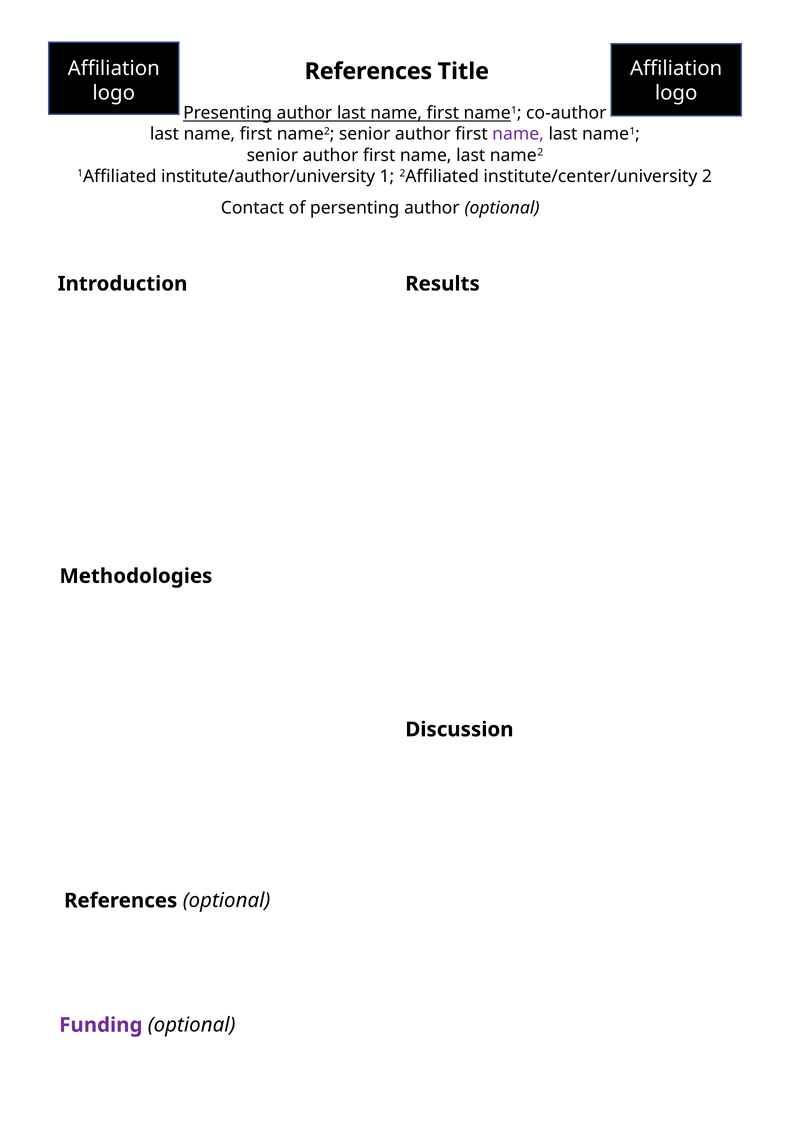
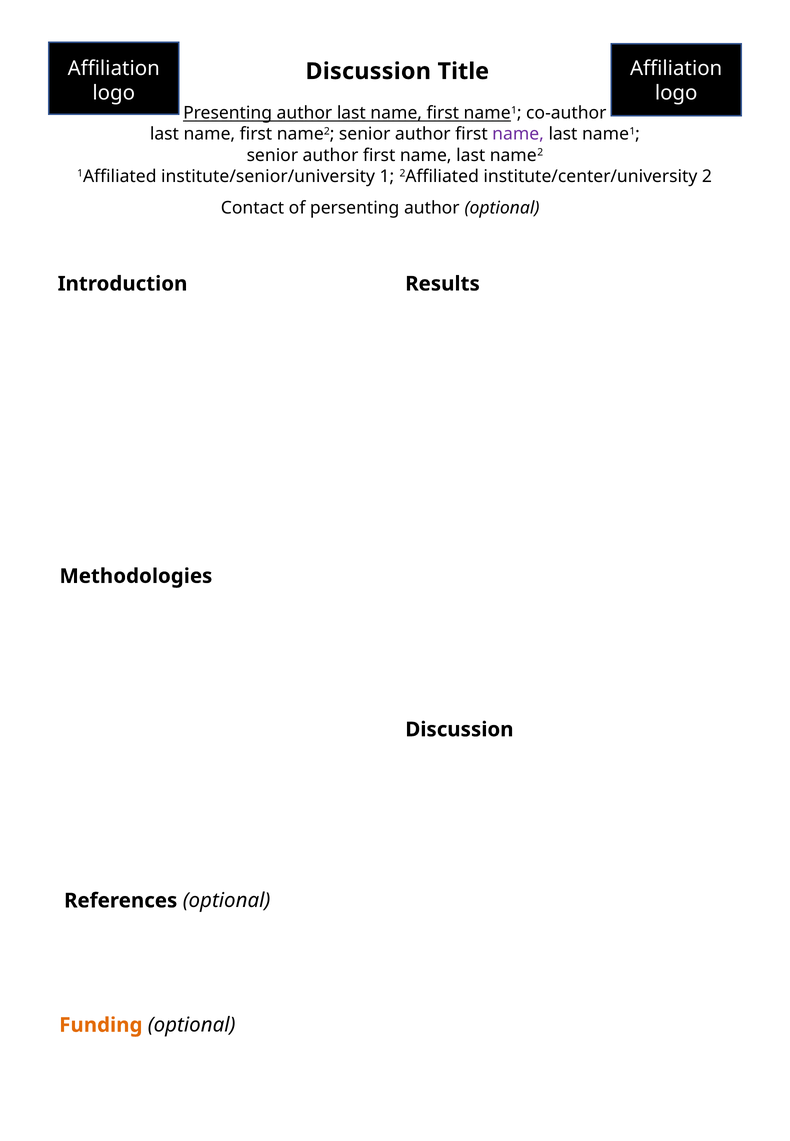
References: References -> Discussion (368, 71)
institute/author/university: institute/author/university -> institute/senior/university (268, 176)
Funding colour: purple -> orange (101, 1025)
